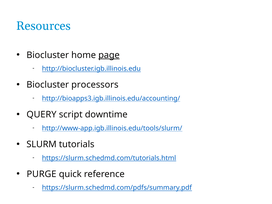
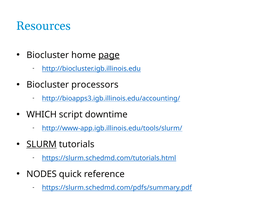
QUERY: QUERY -> WHICH (42, 115)
SLURM underline: none -> present (42, 144)
PURGE: PURGE -> NODES (42, 174)
